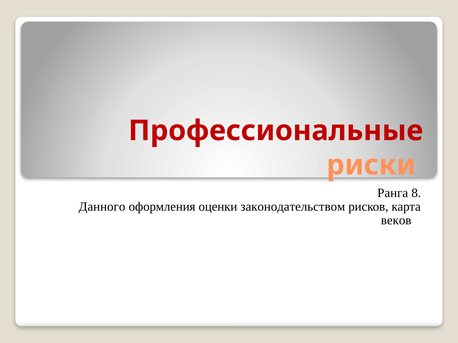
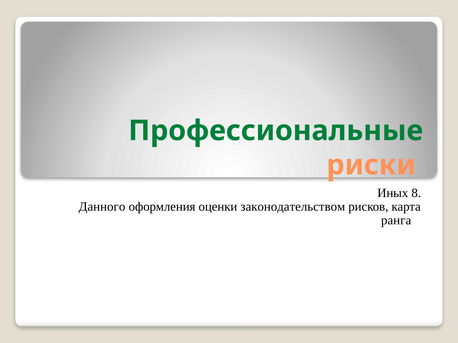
Профессиональные colour: red -> green (276, 131)
Ранга: Ранга -> Иных (393, 193)
веков: веков -> ранга (396, 221)
